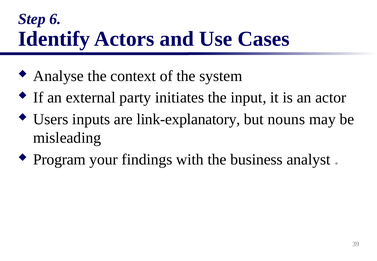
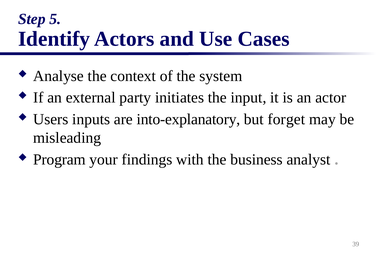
6: 6 -> 5 (55, 19)
link-explanatory: link-explanatory -> into-explanatory (188, 119)
nouns: nouns -> forget (286, 119)
